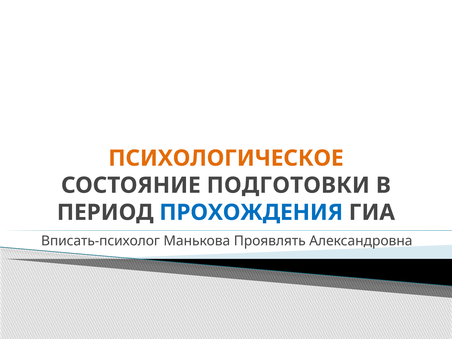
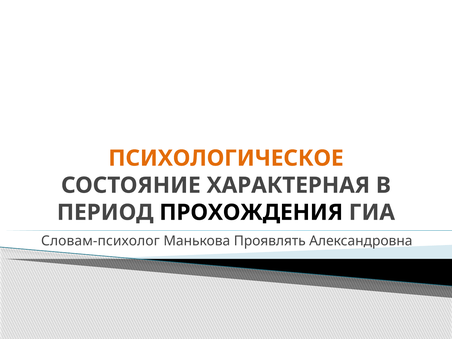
ПОДГОТОВКИ: ПОДГОТОВКИ -> ХАРАКТЕРНАЯ (288, 185)
ПРОХОЖДЕНИЯ colour: blue -> black (251, 212)
Вписать-психолог: Вписать-психолог -> Словам-психолог (100, 241)
